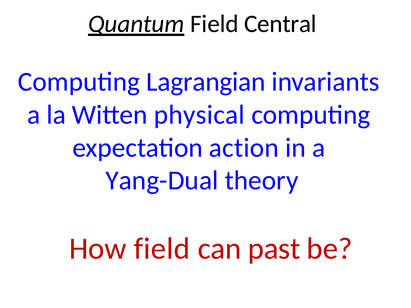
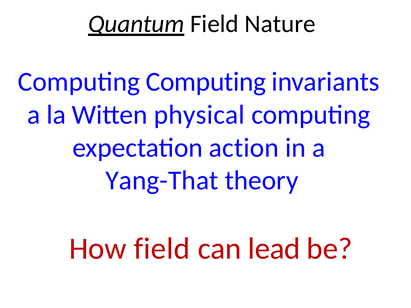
Central: Central -> Nature (280, 24)
Computing Lagrangian: Lagrangian -> Computing (206, 82)
Yang-Dual: Yang-Dual -> Yang-That (162, 181)
past: past -> lead (274, 249)
